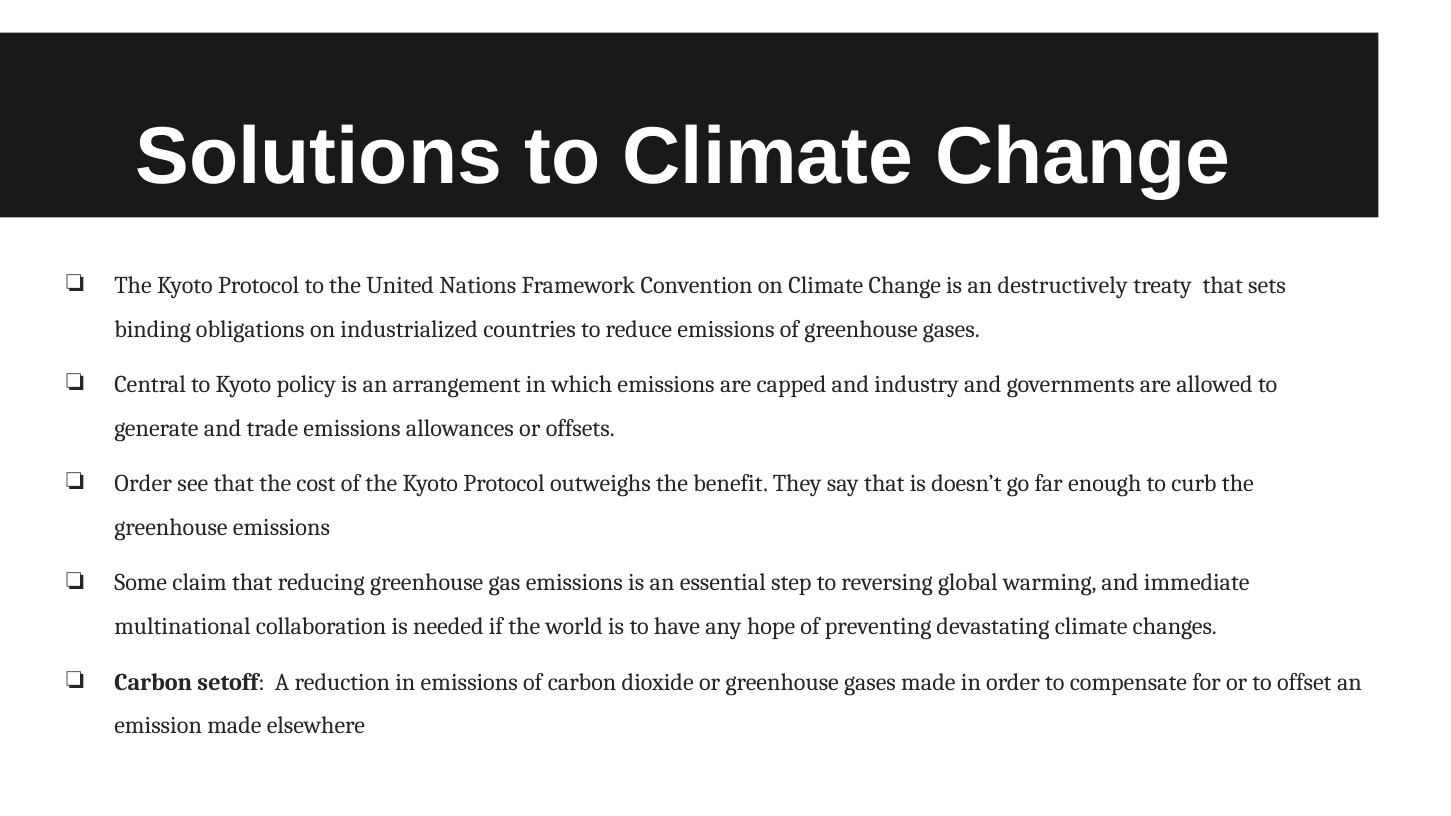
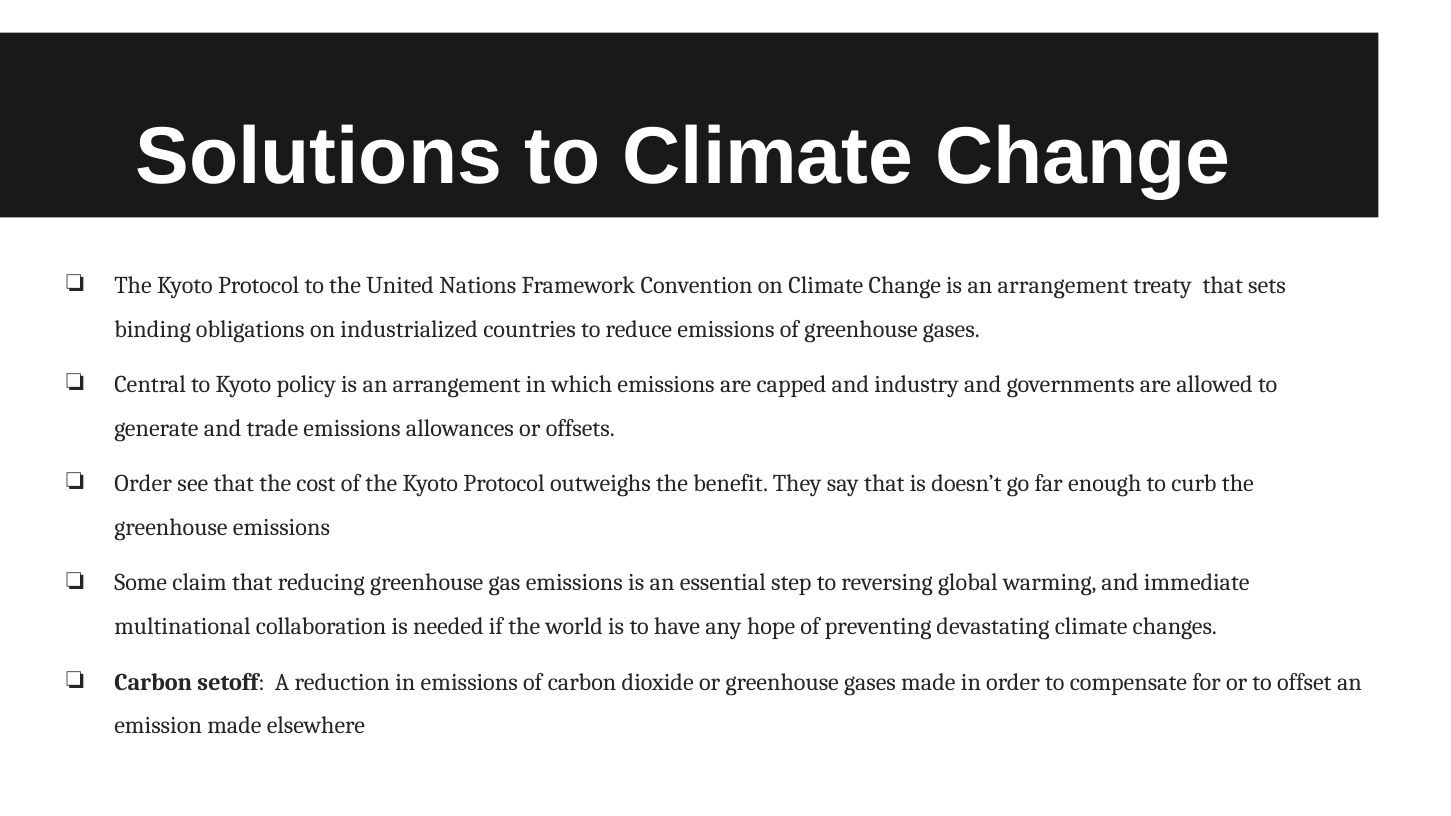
Change is an destructively: destructively -> arrangement (1063, 286)
